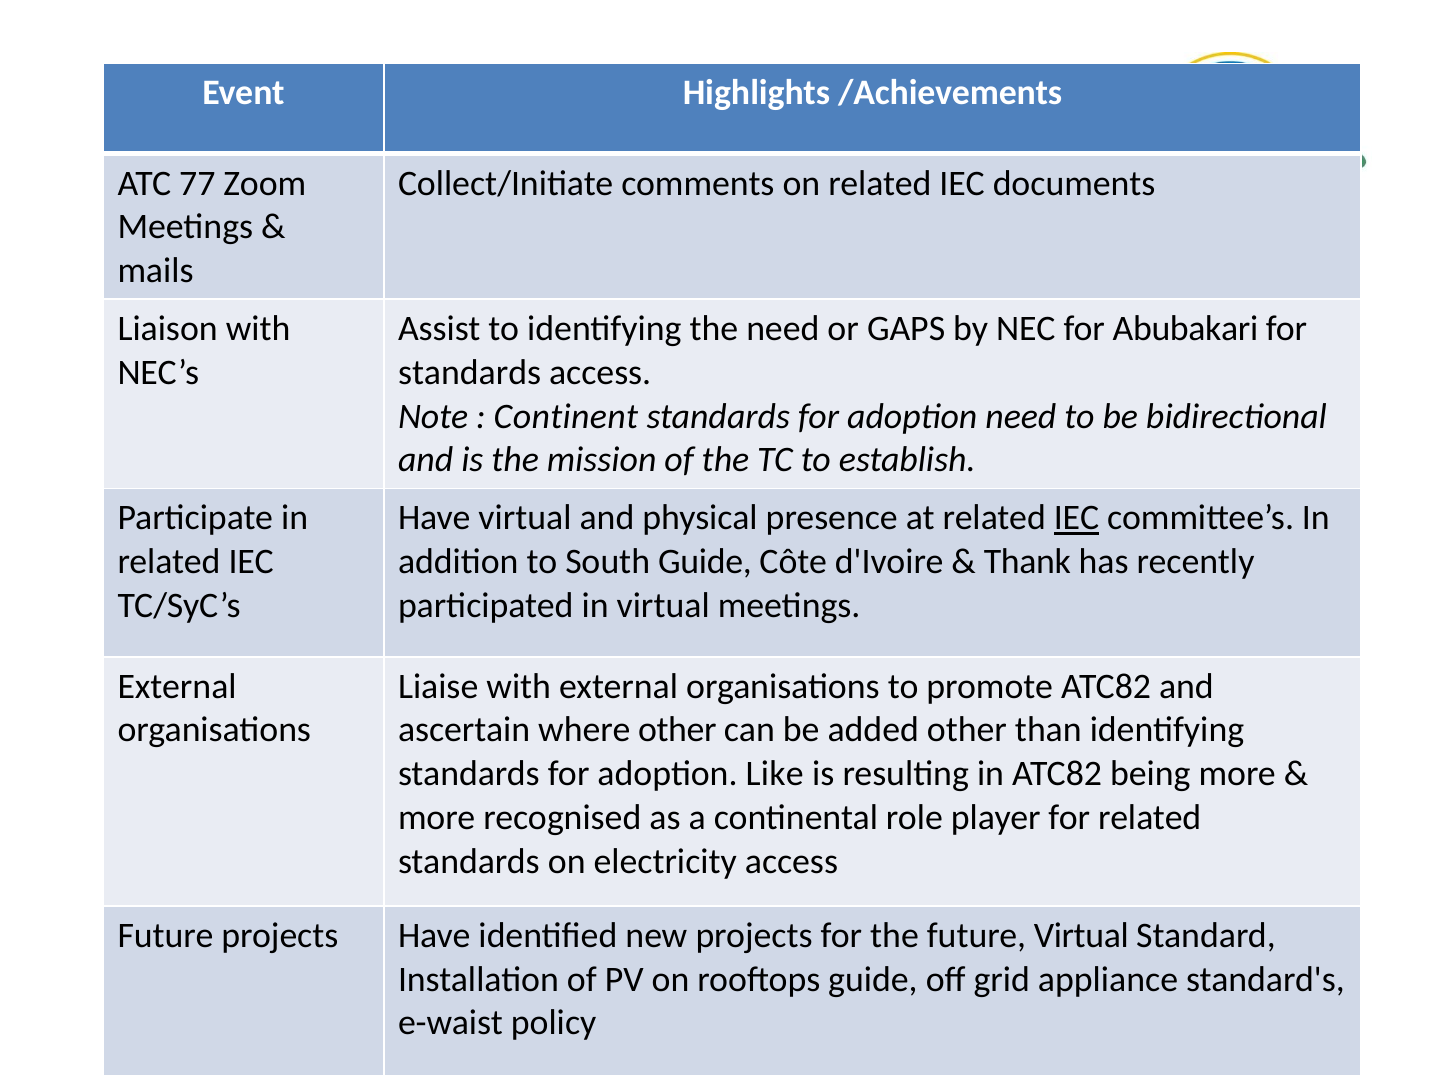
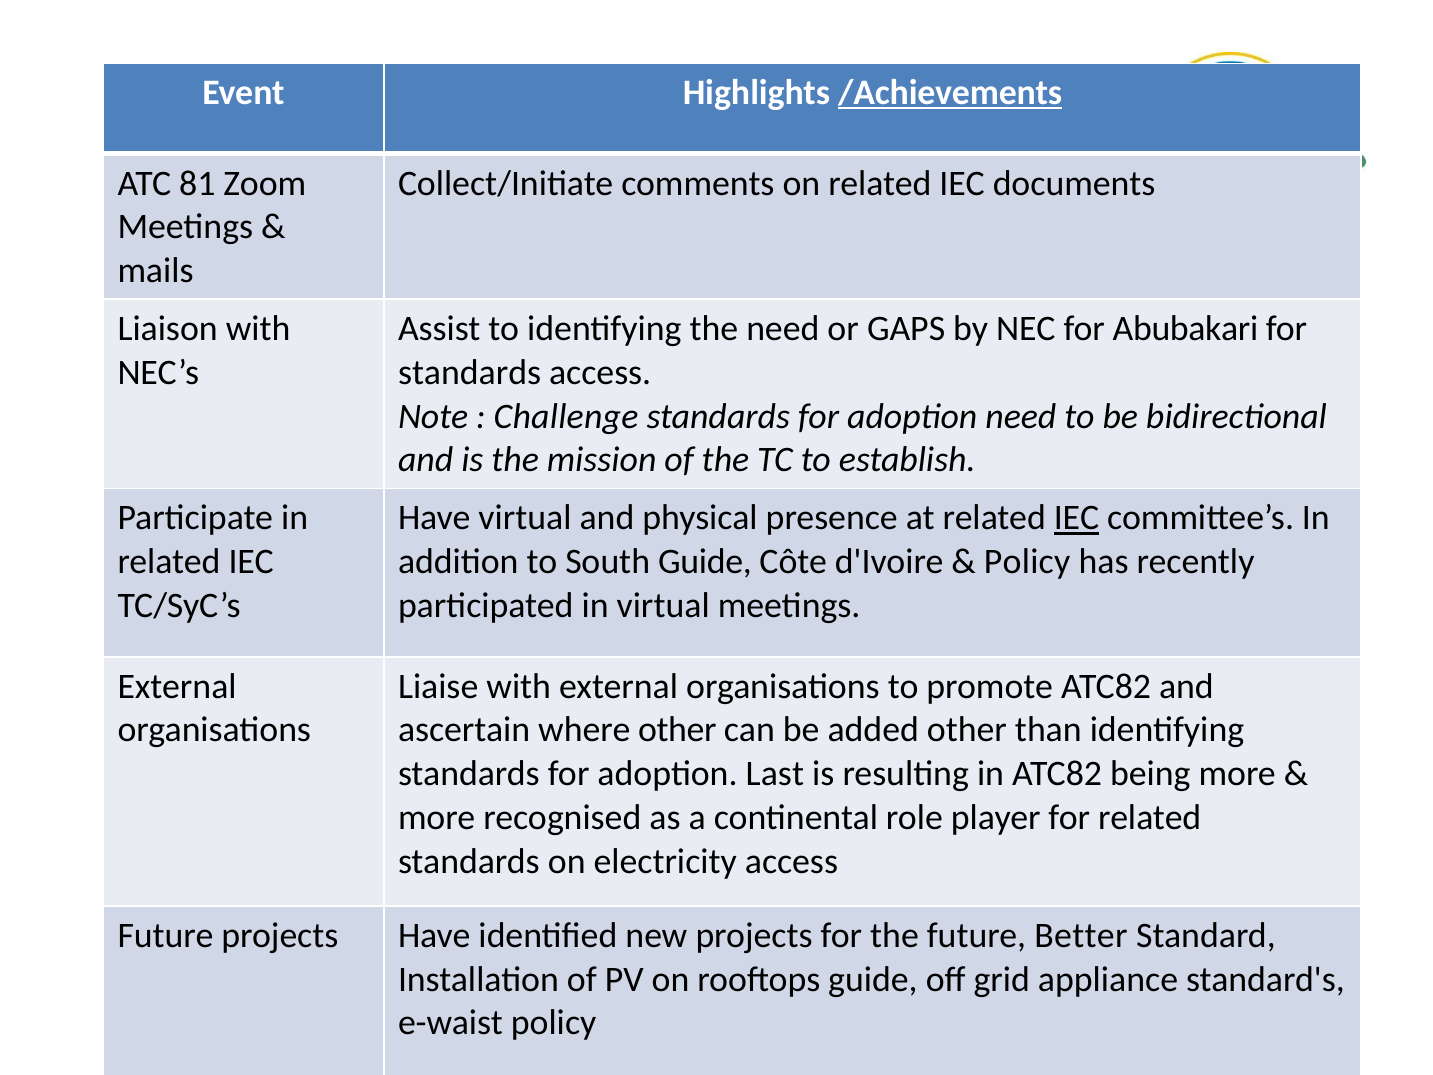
/Achievements underline: none -> present (950, 93)
77: 77 -> 81 (197, 183)
Continent: Continent -> Challenge (566, 416)
Thank: Thank -> Policy (1027, 562)
Like: Like -> Last (775, 774)
future Virtual: Virtual -> Better (1081, 935)
